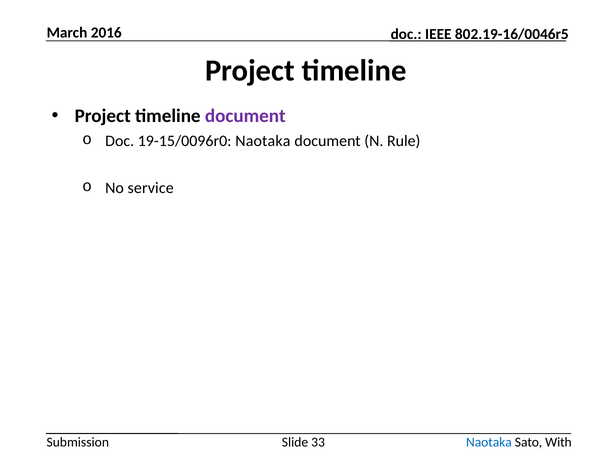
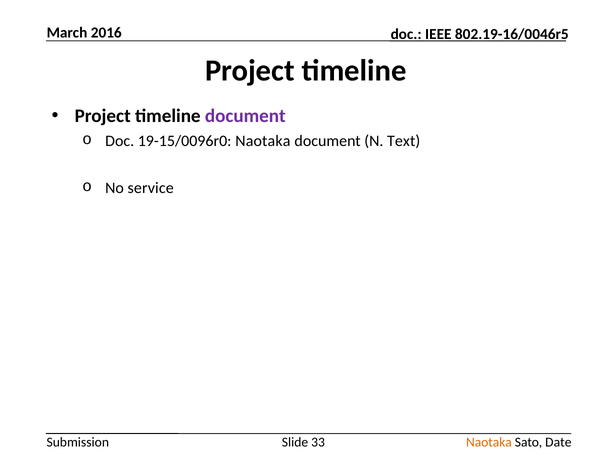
Rule: Rule -> Text (404, 141)
Naotaka colour: blue -> orange (489, 442)
With: With -> Date (558, 442)
